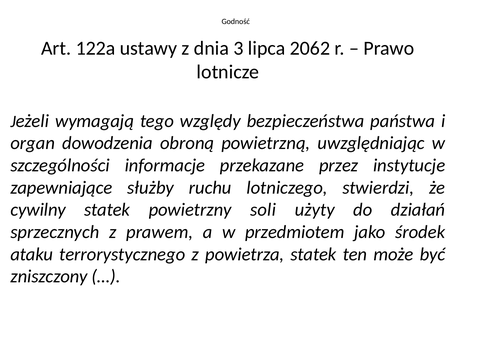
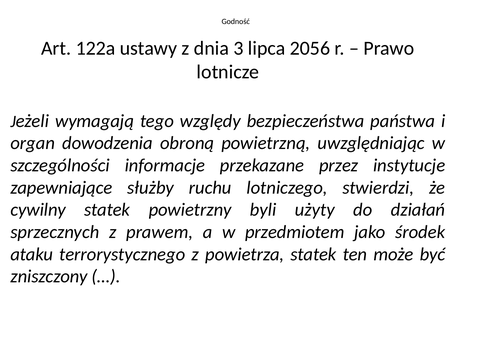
2062: 2062 -> 2056 (310, 48)
soli: soli -> byli (263, 210)
